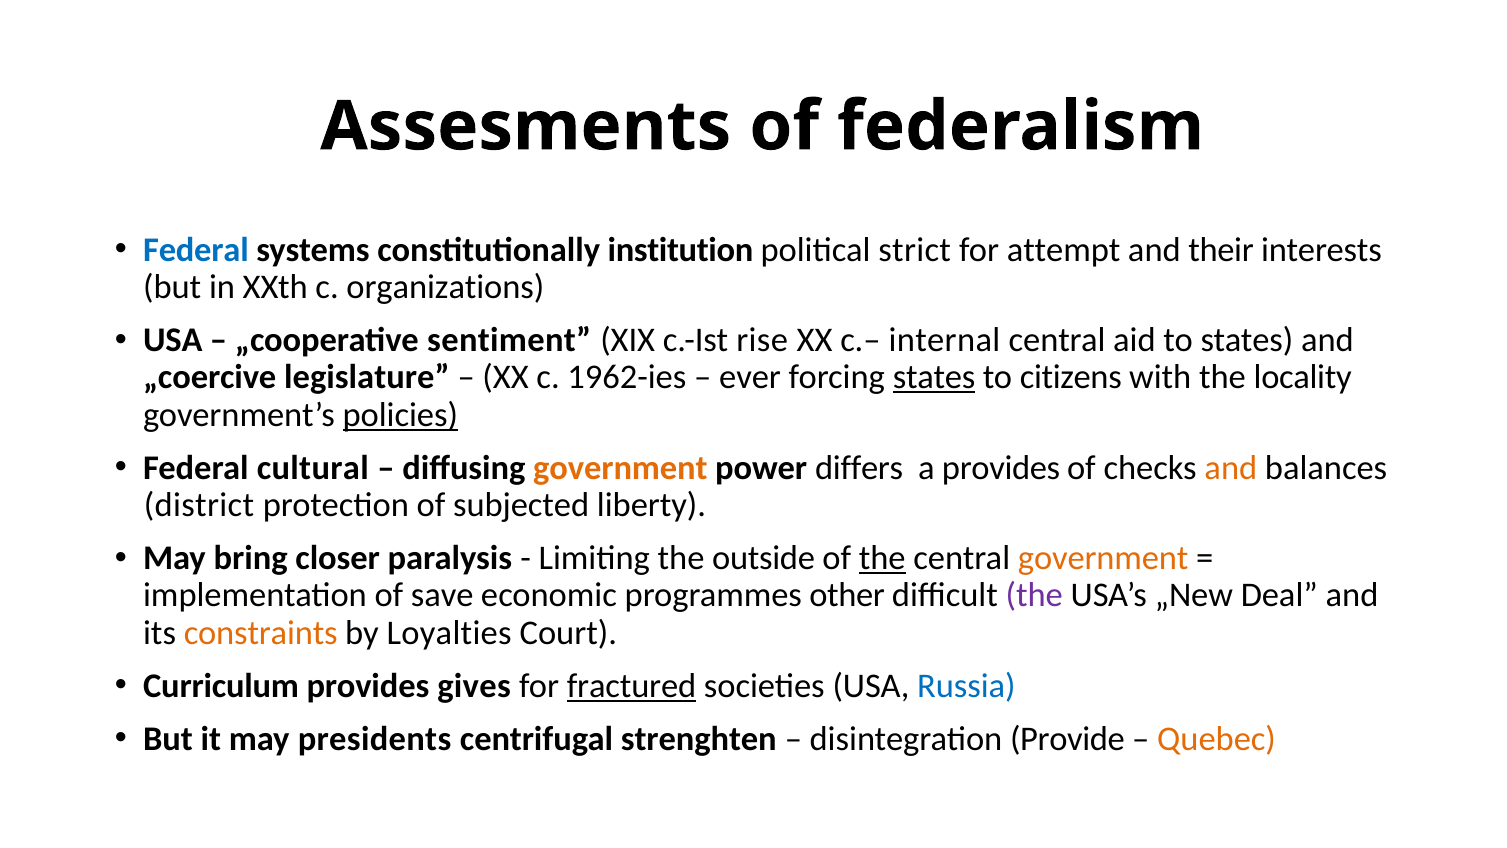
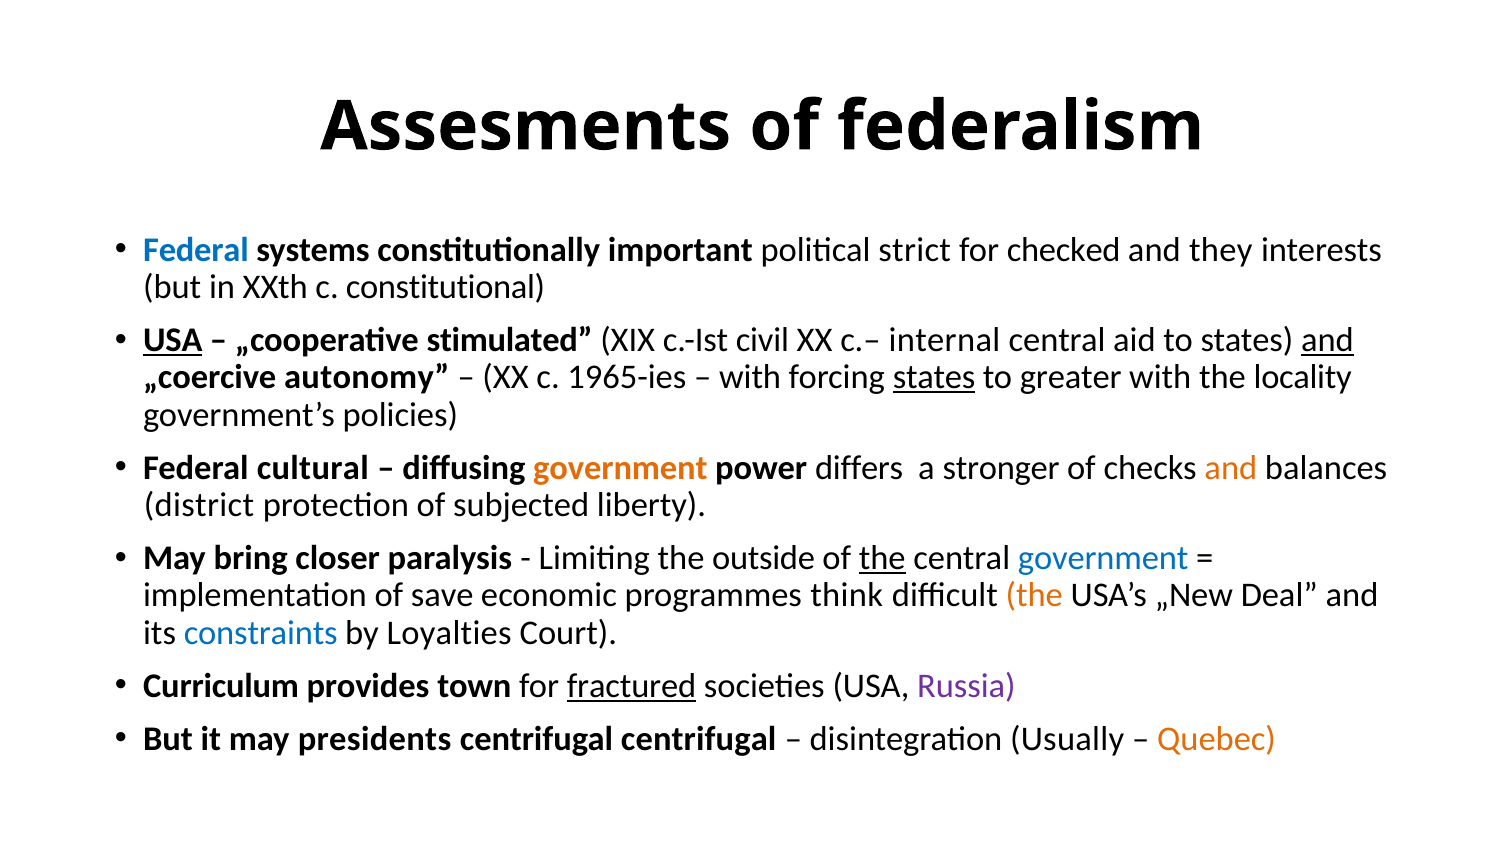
institution: institution -> important (680, 250)
attempt: attempt -> checked (1064, 250)
their: their -> they (1221, 250)
organizations: organizations -> constitutional (445, 287)
USA underline: none -> present (173, 340)
sentiment: sentiment -> stimulated (510, 340)
rise: rise -> civil (762, 340)
and underline: none -> present (1327, 340)
legislature: legislature -> autonomy (367, 377)
1962-ies: 1962-ies -> 1965-ies (627, 377)
ever: ever -> with (750, 377)
citizens: citizens -> greater (1071, 377)
policies underline: present -> none (400, 415)
a provides: provides -> stronger (1001, 468)
government colour: orange -> blue (1103, 558)
other: other -> think (847, 595)
the colour: purple -> orange (1034, 595)
constraints colour: orange -> blue (261, 632)
gives: gives -> town (474, 685)
Russia colour: blue -> purple (966, 685)
centrifugal strenghten: strenghten -> centrifugal (699, 738)
Provide: Provide -> Usually (1067, 738)
